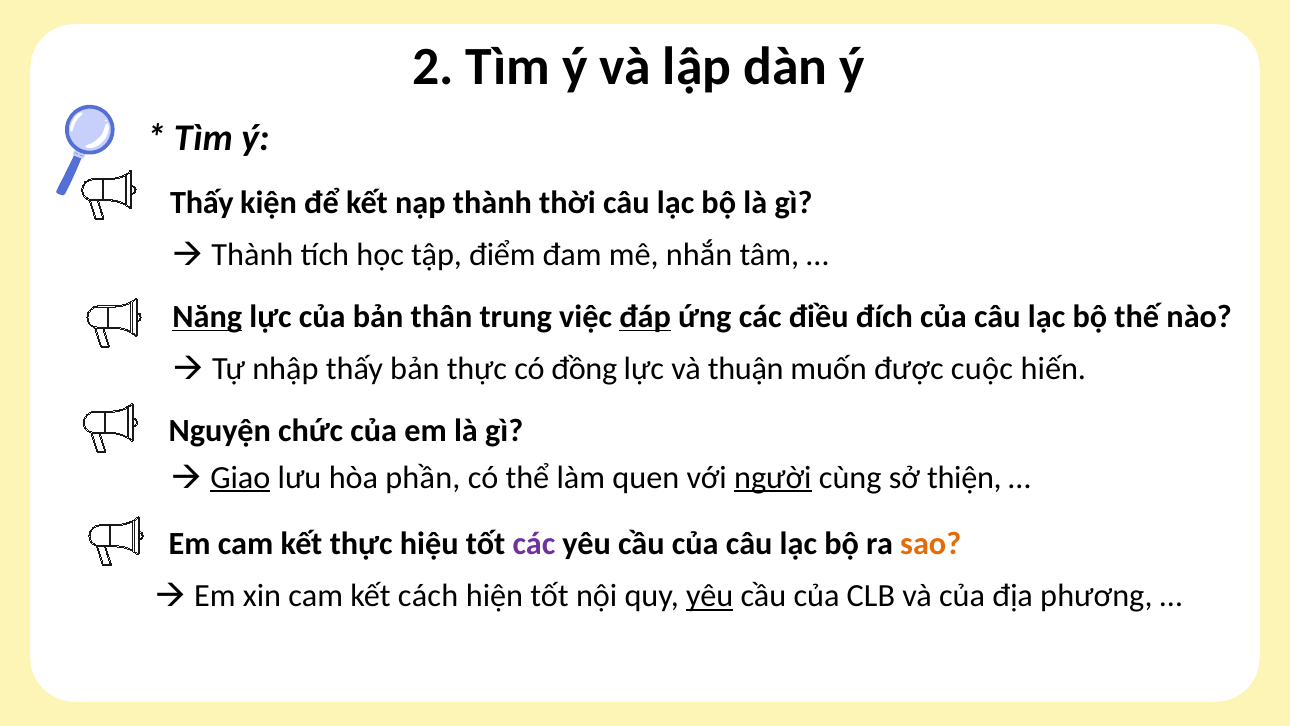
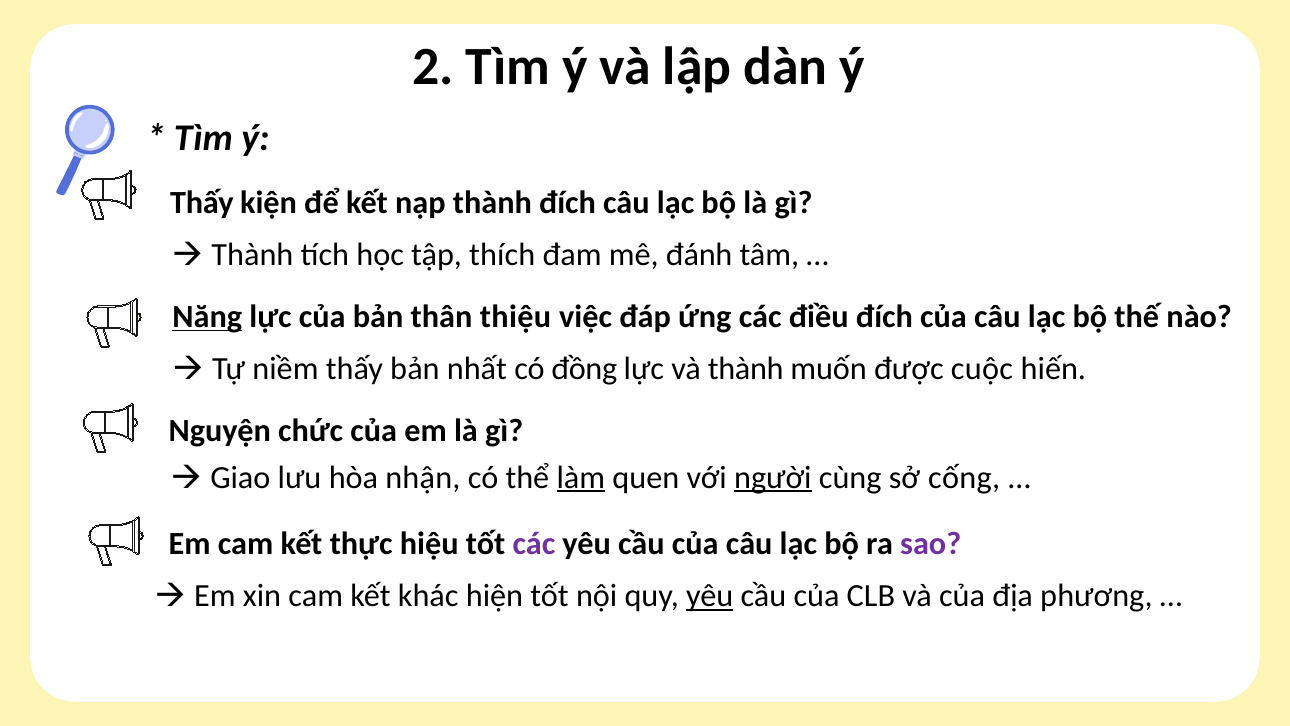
thành thời: thời -> đích (568, 203)
điểm: điểm -> thích (502, 255)
nhắn: nhắn -> đánh (699, 255)
trung: trung -> thiệu (516, 316)
đáp underline: present -> none (645, 316)
nhập: nhập -> niềm (285, 369)
bản thực: thực -> nhất (477, 369)
và thuận: thuận -> thành (746, 369)
Giao underline: present -> none (240, 477)
phần: phần -> nhận (423, 477)
làm underline: none -> present (581, 477)
thiện: thiện -> cống (964, 477)
sao colour: orange -> purple (931, 543)
cách: cách -> khác (428, 596)
